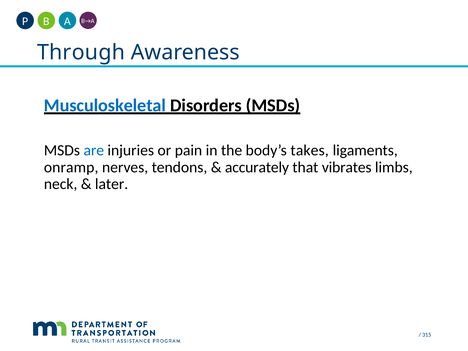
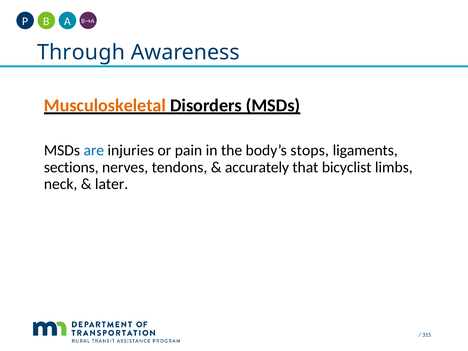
Musculoskeletal colour: blue -> orange (105, 106)
takes: takes -> stops (310, 150)
onramp: onramp -> sections (71, 167)
vibrates: vibrates -> bicyclist (347, 167)
